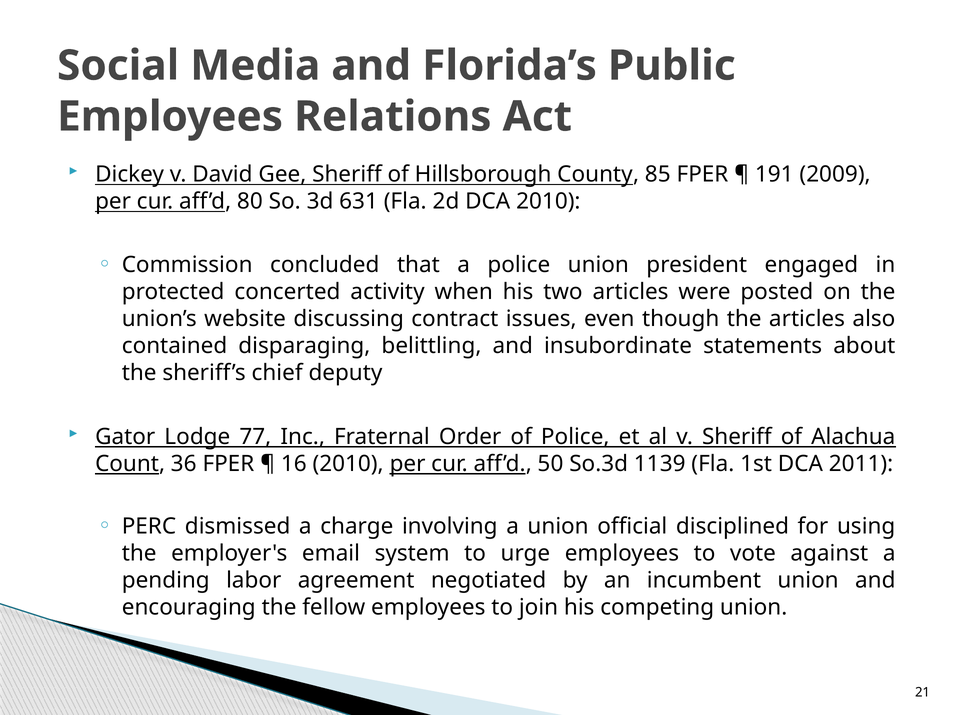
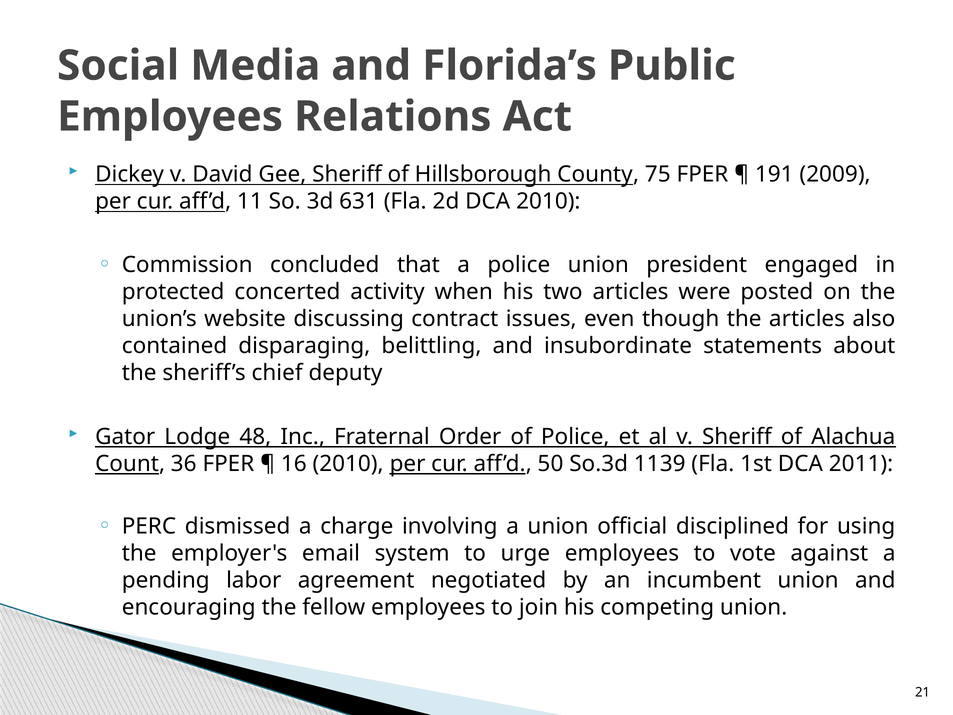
85: 85 -> 75 (658, 174)
80: 80 -> 11 (250, 201)
77: 77 -> 48 (255, 436)
